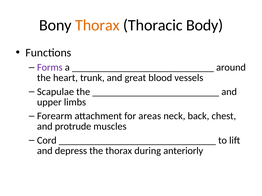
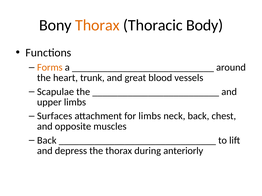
Forms colour: purple -> orange (50, 68)
Forearm: Forearm -> Surfaces (55, 116)
for areas: areas -> limbs (150, 116)
protrude: protrude -> opposite (73, 127)
Cord: Cord -> Back (47, 141)
